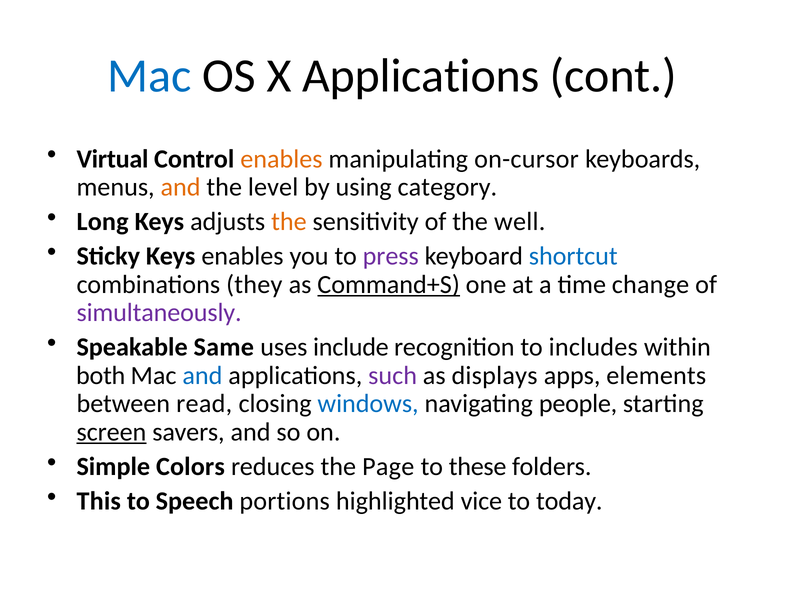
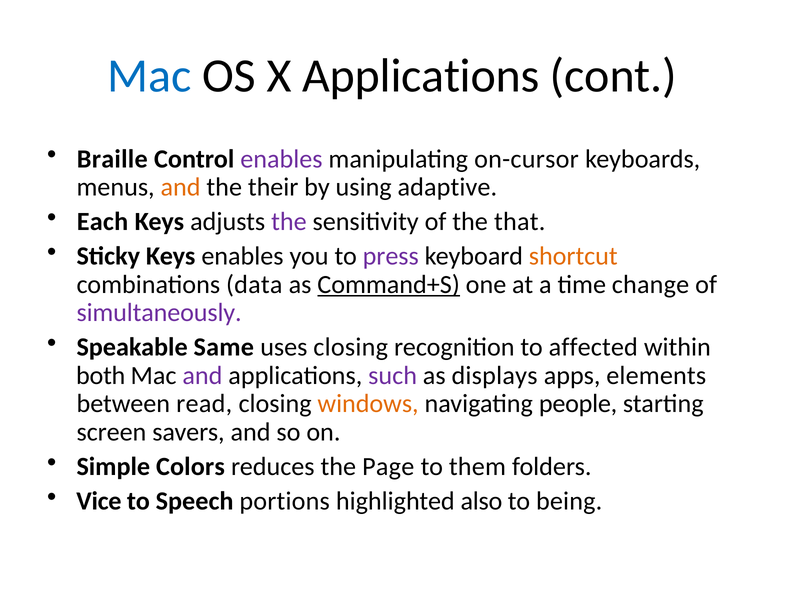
Virtual: Virtual -> Braille (112, 159)
enables colour: orange -> purple (281, 159)
level: level -> their (273, 187)
category: category -> adaptive (447, 187)
Long: Long -> Each (103, 222)
the colour: orange -> purple (289, 222)
well: well -> that (520, 222)
shortcut colour: blue -> orange (573, 256)
they: they -> data (254, 284)
uses include: include -> closing (351, 347)
includes: includes -> affected (593, 347)
and colour: blue -> purple (202, 375)
windows colour: blue -> orange (368, 404)
screen underline: present -> none (111, 432)
these: these -> them (477, 466)
This: This -> Vice (99, 501)
vice: vice -> also (481, 501)
today: today -> being (569, 501)
